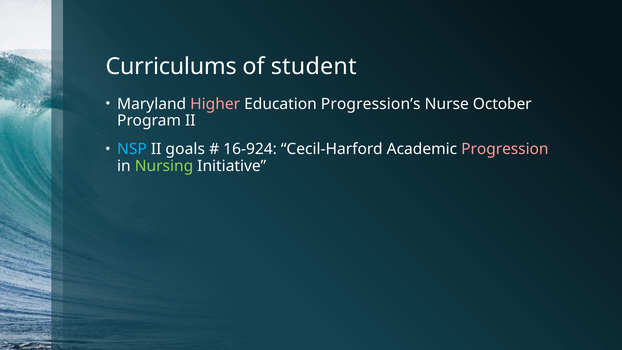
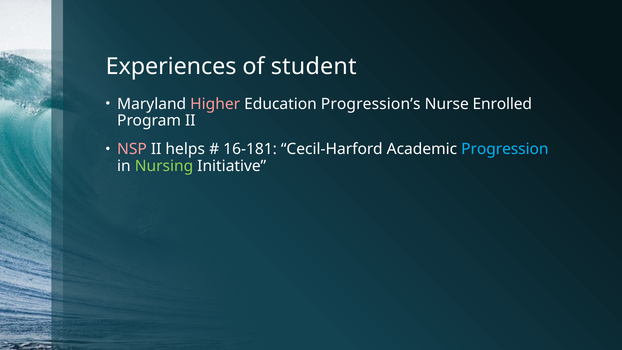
Curriculums: Curriculums -> Experiences (171, 67)
October: October -> Enrolled (502, 104)
NSP colour: light blue -> pink (132, 149)
goals: goals -> helps (185, 149)
16-924: 16-924 -> 16-181 (250, 149)
Progression colour: pink -> light blue (505, 149)
